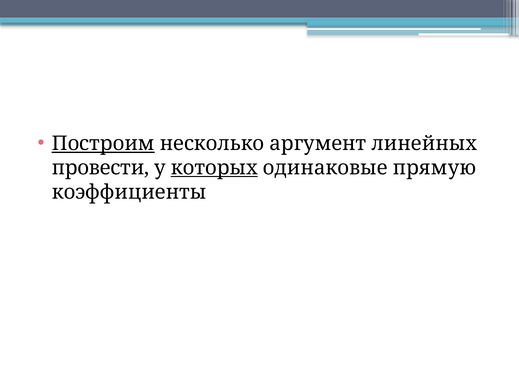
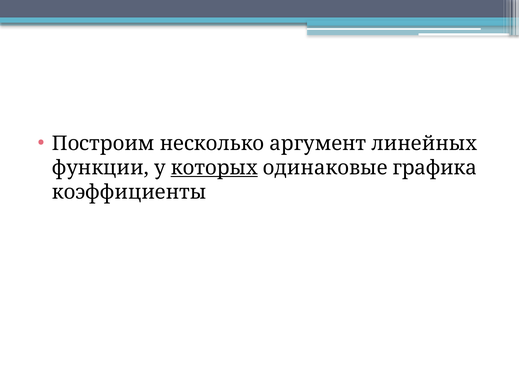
Построим underline: present -> none (103, 144)
провести: провести -> функции (100, 168)
прямую: прямую -> графика (435, 168)
